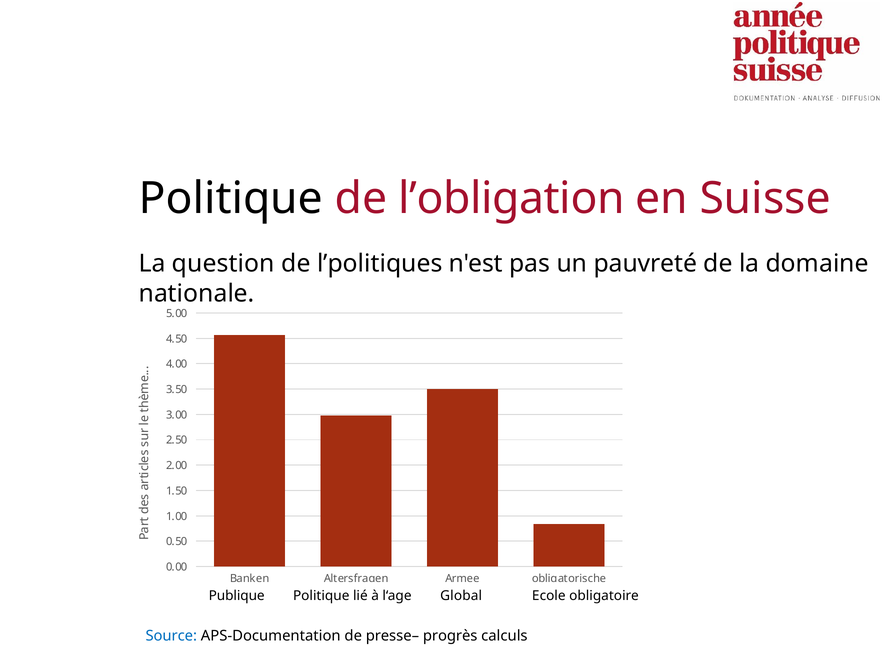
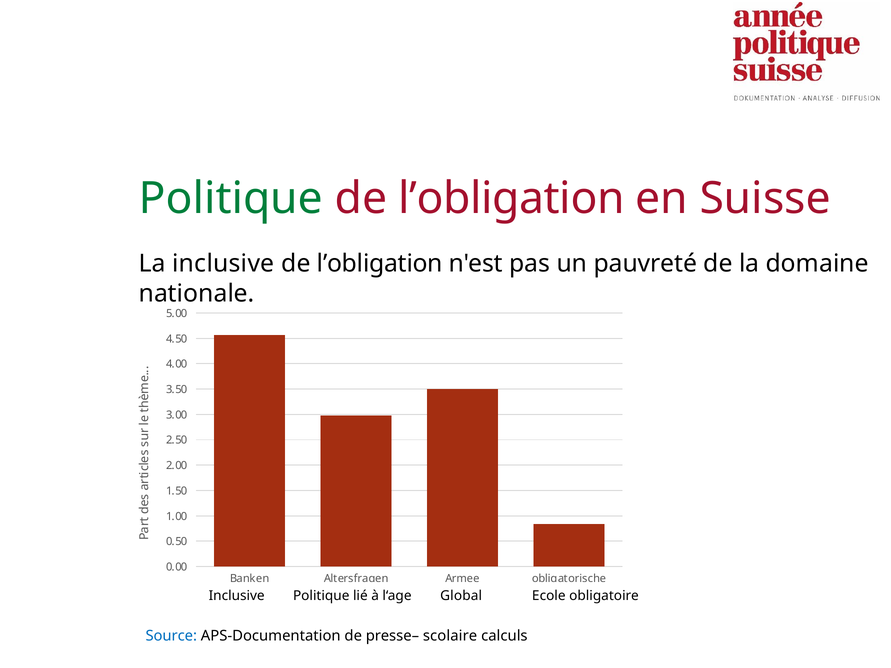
Politique colour: black -> green (231, 198)
La question: question -> inclusive (223, 264)
l’politiques: l’politiques -> l’obligation (380, 264)
Publique: Publique -> Inclusive (237, 596)
progrès: progrès -> scolaire (450, 636)
